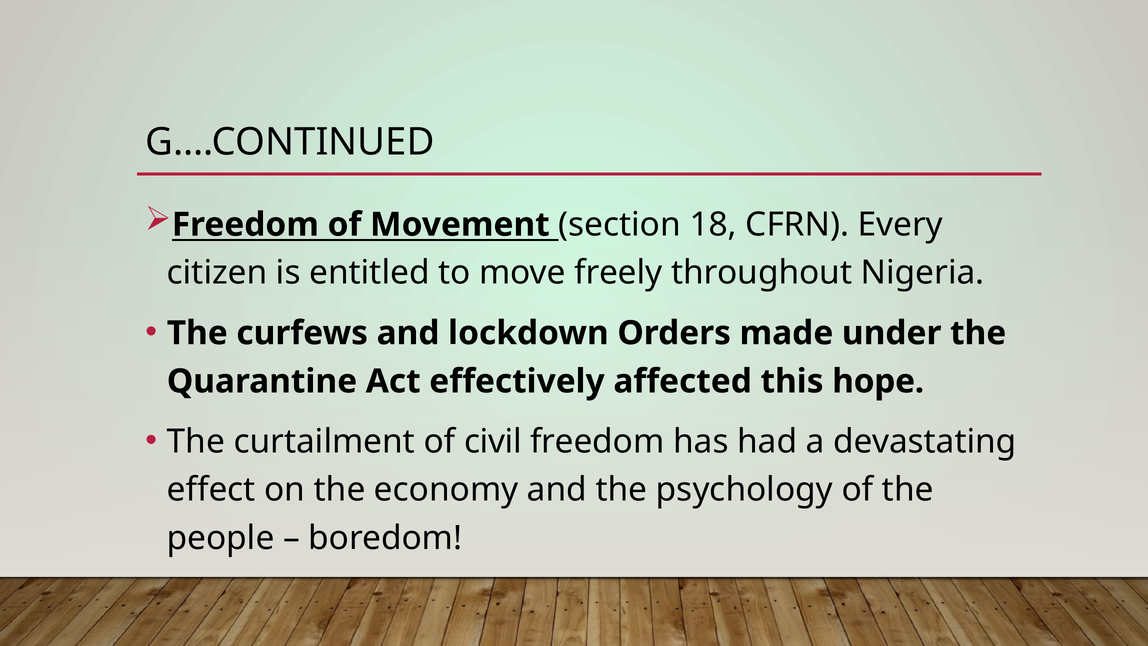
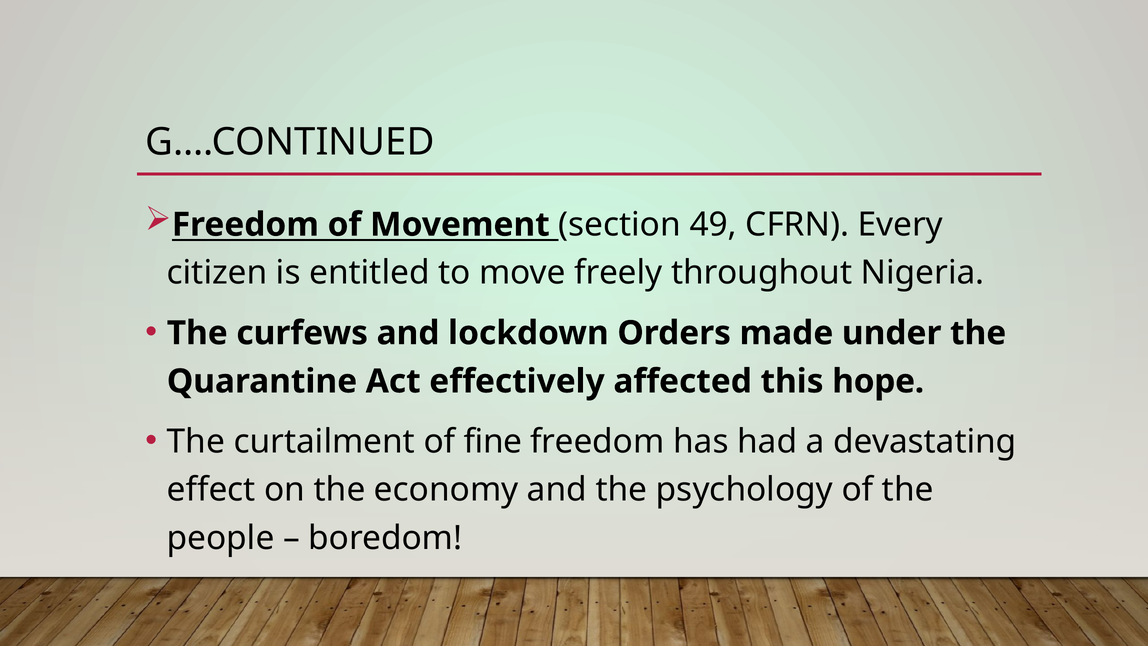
18: 18 -> 49 (713, 225)
civil: civil -> fine (493, 441)
